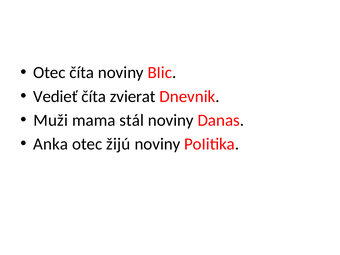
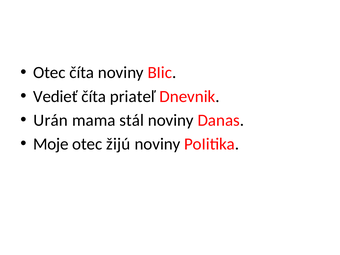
zvierat: zvierat -> priateľ (133, 96)
Muži: Muži -> Urán (51, 120)
Anka: Anka -> Moje (51, 144)
